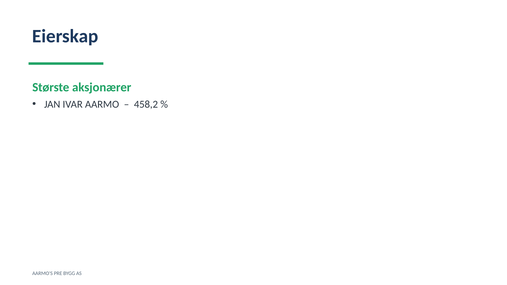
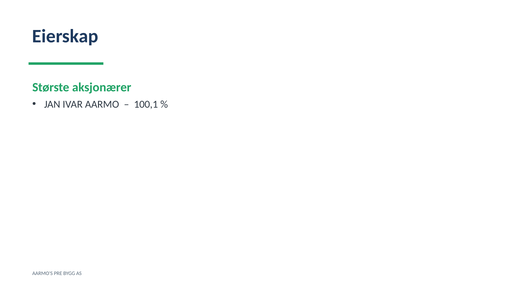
458,2: 458,2 -> 100,1 (146, 104)
